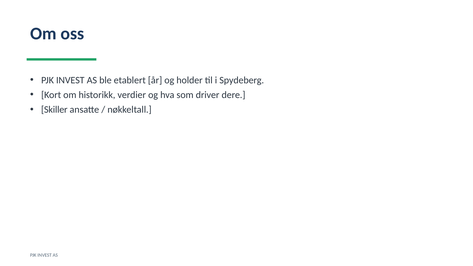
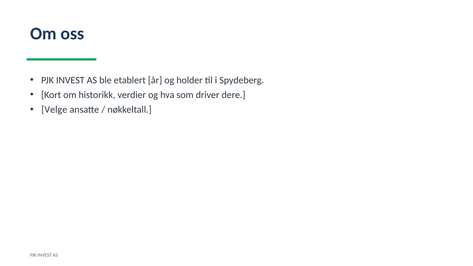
Skiller: Skiller -> Velge (54, 110)
